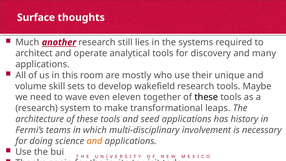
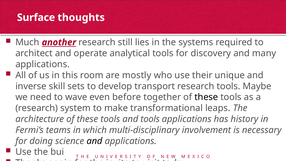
volume: volume -> inverse (31, 86)
wakefield: wakefield -> transport (155, 86)
eleven: eleven -> before (127, 97)
and seed: seed -> tools (150, 119)
and colour: orange -> black (94, 141)
